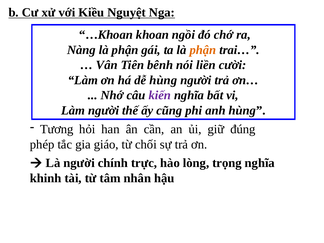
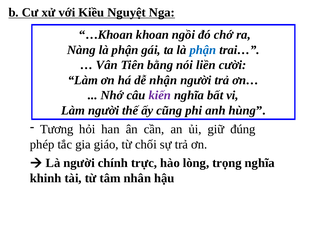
phận colour: orange -> blue (203, 50)
bênh: bênh -> bằng (160, 65)
dễ hùng: hùng -> nhận (163, 80)
